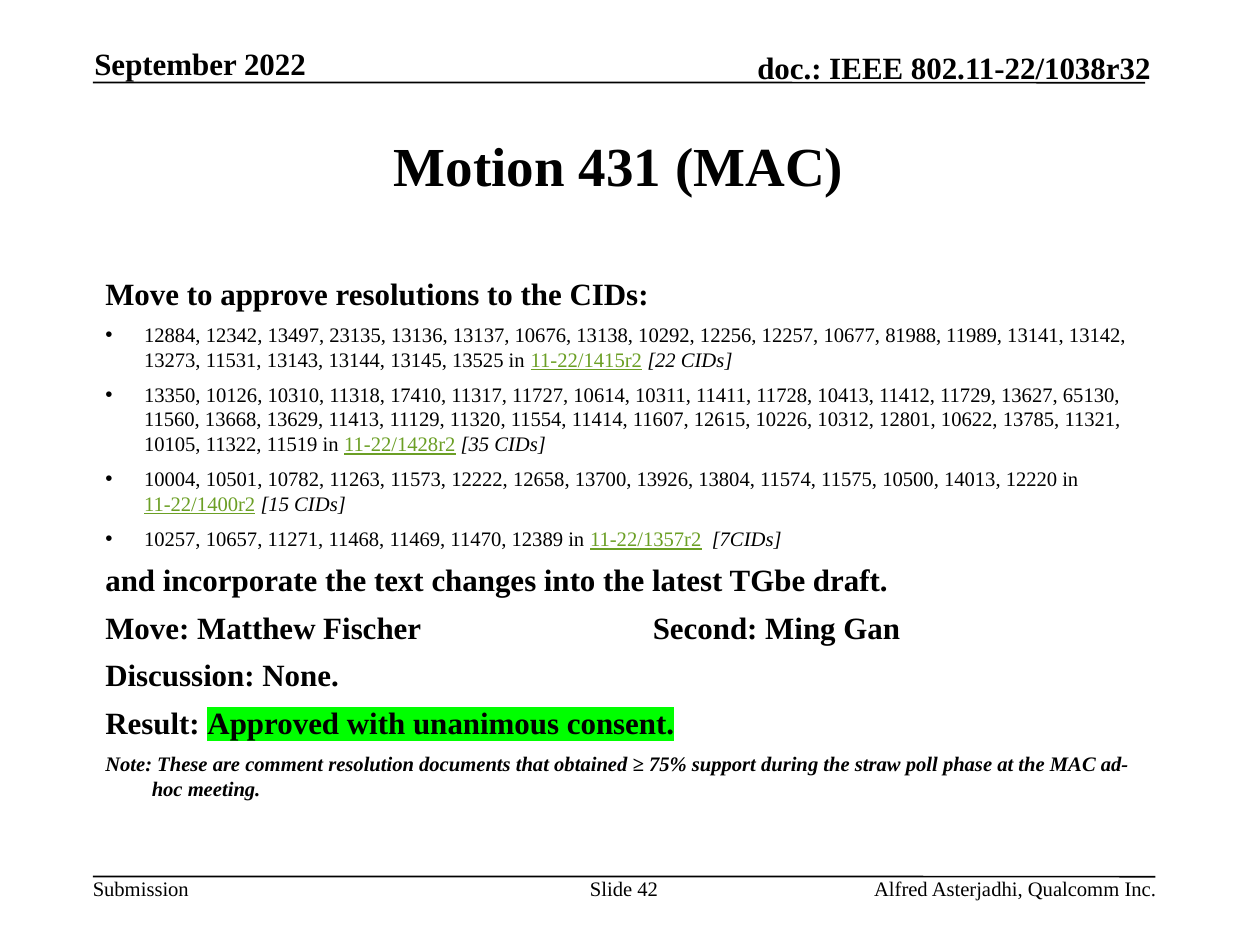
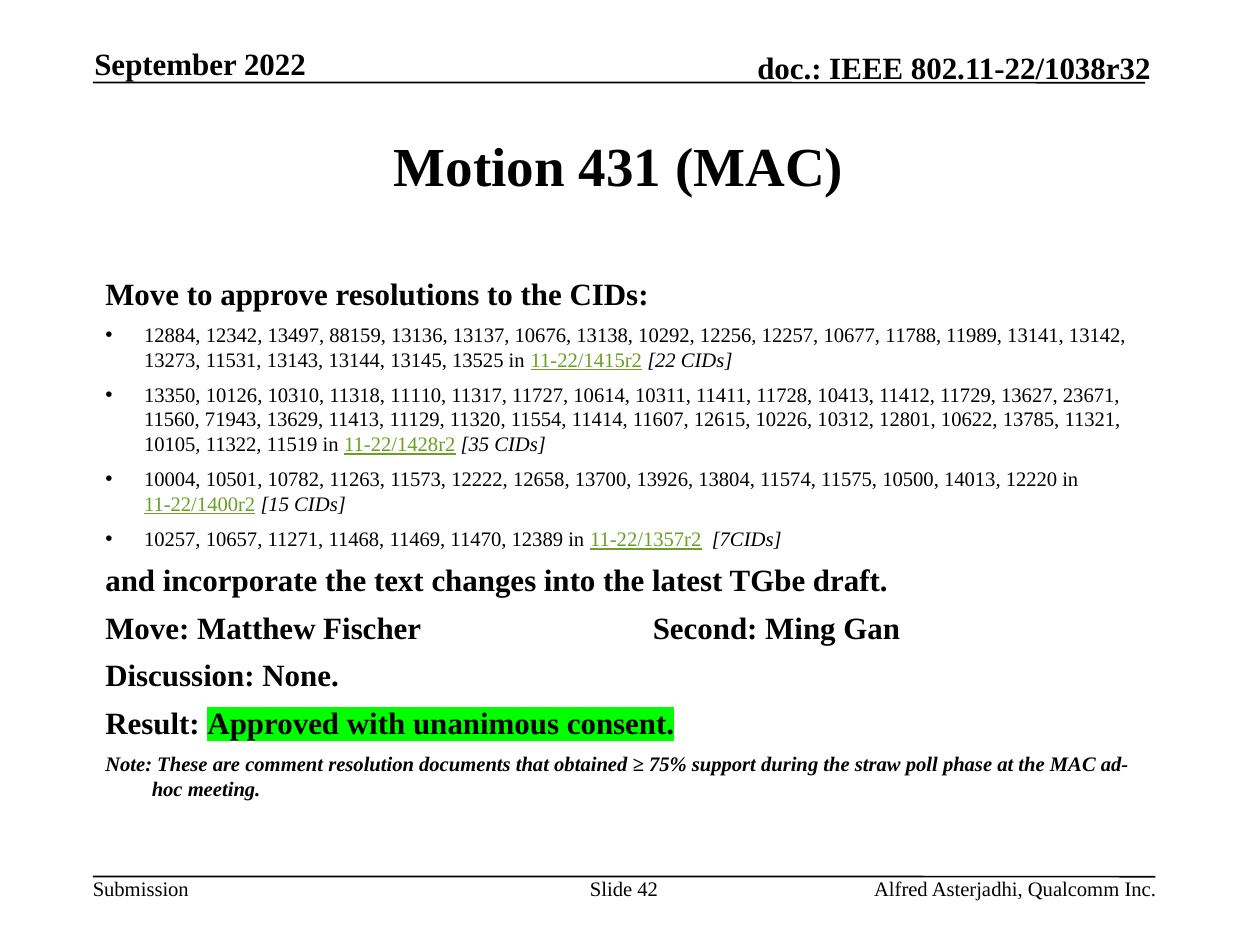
23135: 23135 -> 88159 (358, 336)
81988: 81988 -> 11788 (913, 336)
17410: 17410 -> 11110 (418, 396)
65130: 65130 -> 23671 (1091, 396)
13668: 13668 -> 71943 (233, 420)
